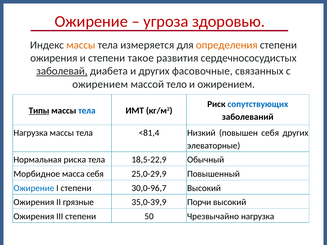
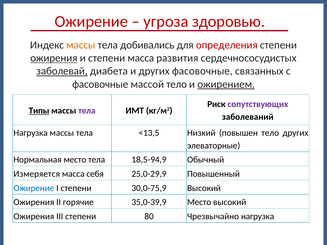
измеряется: измеряется -> добивались (147, 45)
определения colour: orange -> red (227, 45)
ожирения underline: none -> present (54, 58)
степени такое: такое -> масса (141, 58)
ожирением: ожирением -> фасовочные (100, 84)
ожирением underline: none -> present (226, 84)
сопутствующих colour: blue -> purple (258, 104)
тела colour: blue -> purple (87, 111)
<81,4: <81,4 -> <13,5 (149, 133)
повышен себя: себя -> тело (270, 133)
Нормальная риска: риска -> место (75, 160)
18,5-22,9: 18,5-22,9 -> 18,5-94,9 (149, 160)
Морбидное: Морбидное -> Измеряется (37, 174)
30,0-96,7: 30,0-96,7 -> 30,0-75,9 (149, 188)
грязные: грязные -> горячие (78, 202)
35,0-39,9 Порчи: Порчи -> Место (199, 202)
50: 50 -> 80 (149, 217)
